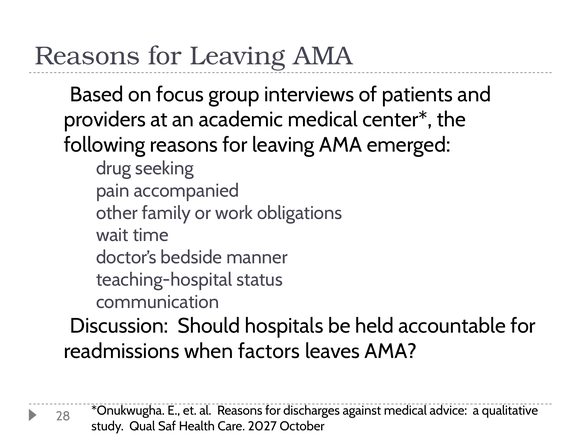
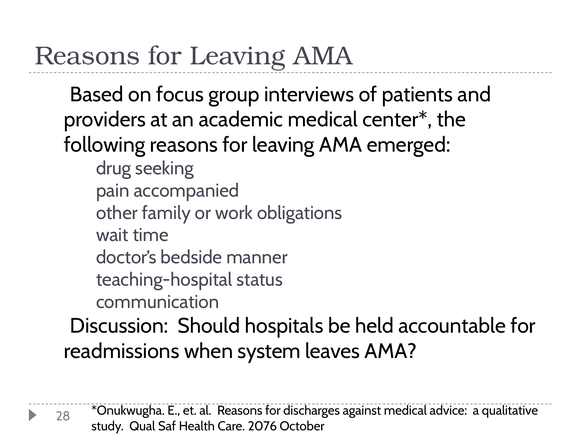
factors: factors -> system (269, 351)
2027: 2027 -> 2076 (262, 426)
